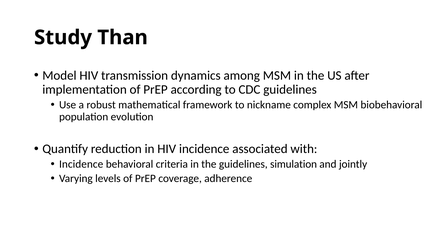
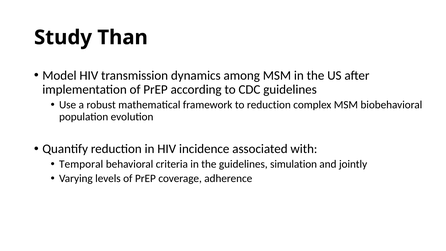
to nickname: nickname -> reduction (269, 105)
Incidence: Incidence -> Temporal (81, 164)
